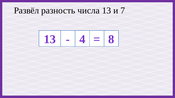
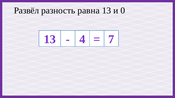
числа: числа -> равна (89, 11)
7: 7 -> 0 (123, 11)
8: 8 -> 7 (111, 39)
